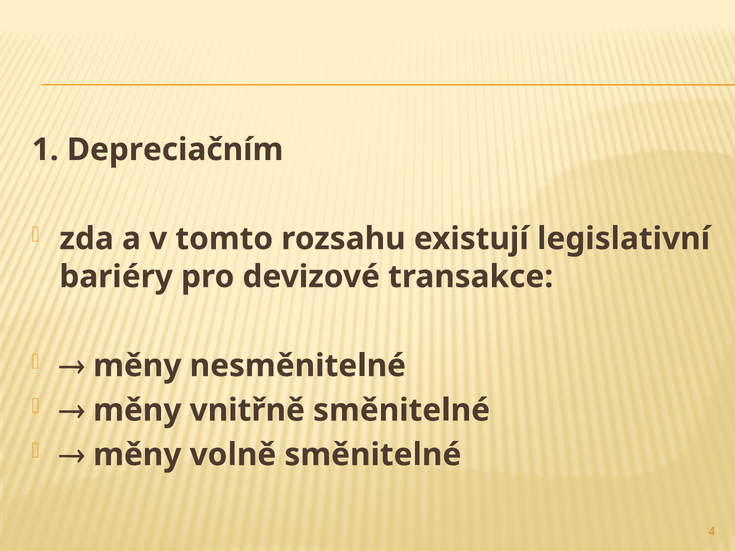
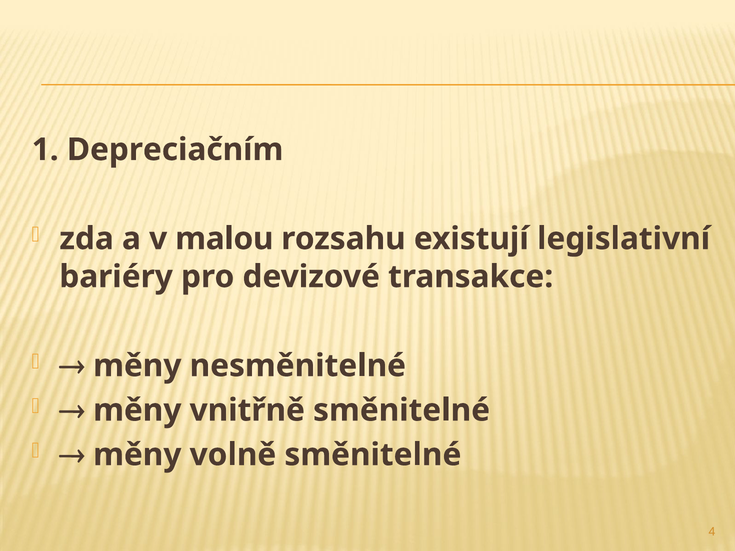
tomto: tomto -> malou (224, 239)
